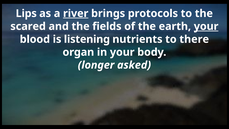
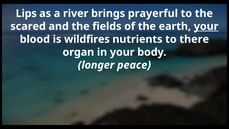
river underline: present -> none (76, 13)
protocols: protocols -> prayerful (153, 13)
listening: listening -> wildfires (87, 39)
asked: asked -> peace (134, 65)
